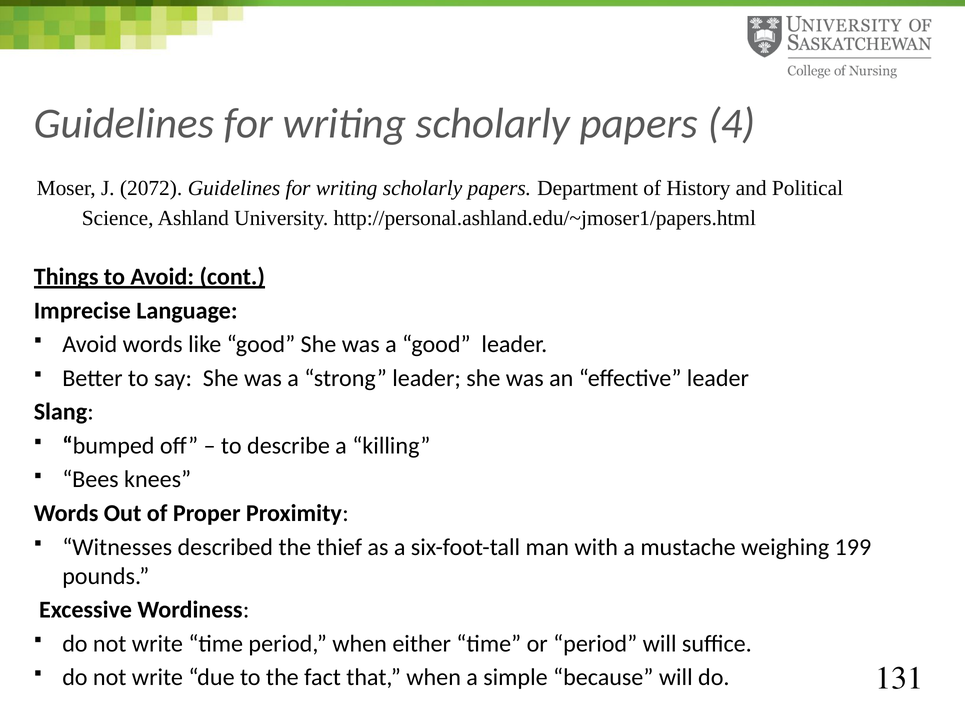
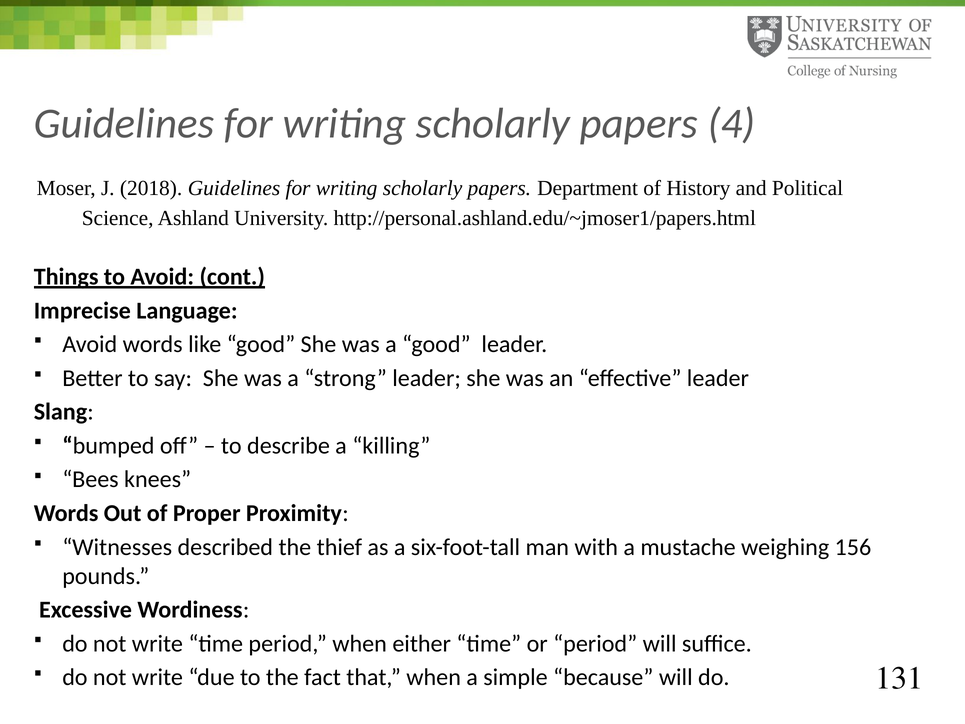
2072: 2072 -> 2018 (151, 188)
199: 199 -> 156 (853, 547)
